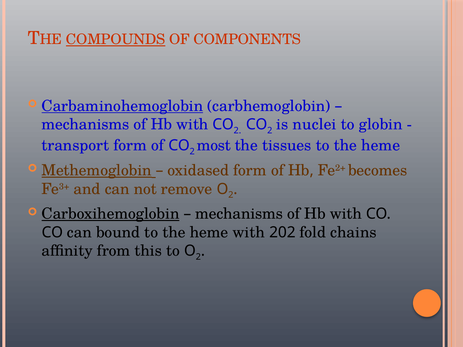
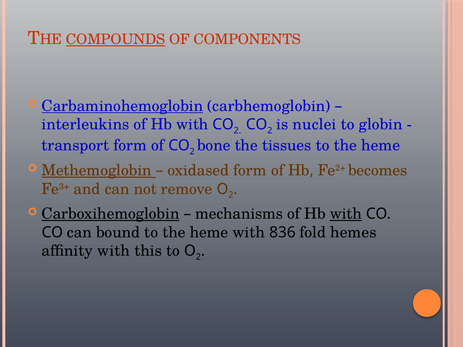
mechanisms: mechanisms -> interleukins (85, 125)
most: most -> bone (214, 146)
with underline: none -> present (346, 214)
202: 202 -> 836 (282, 233)
chains: chains -> hemes (353, 233)
affinity from: from -> with (114, 251)
